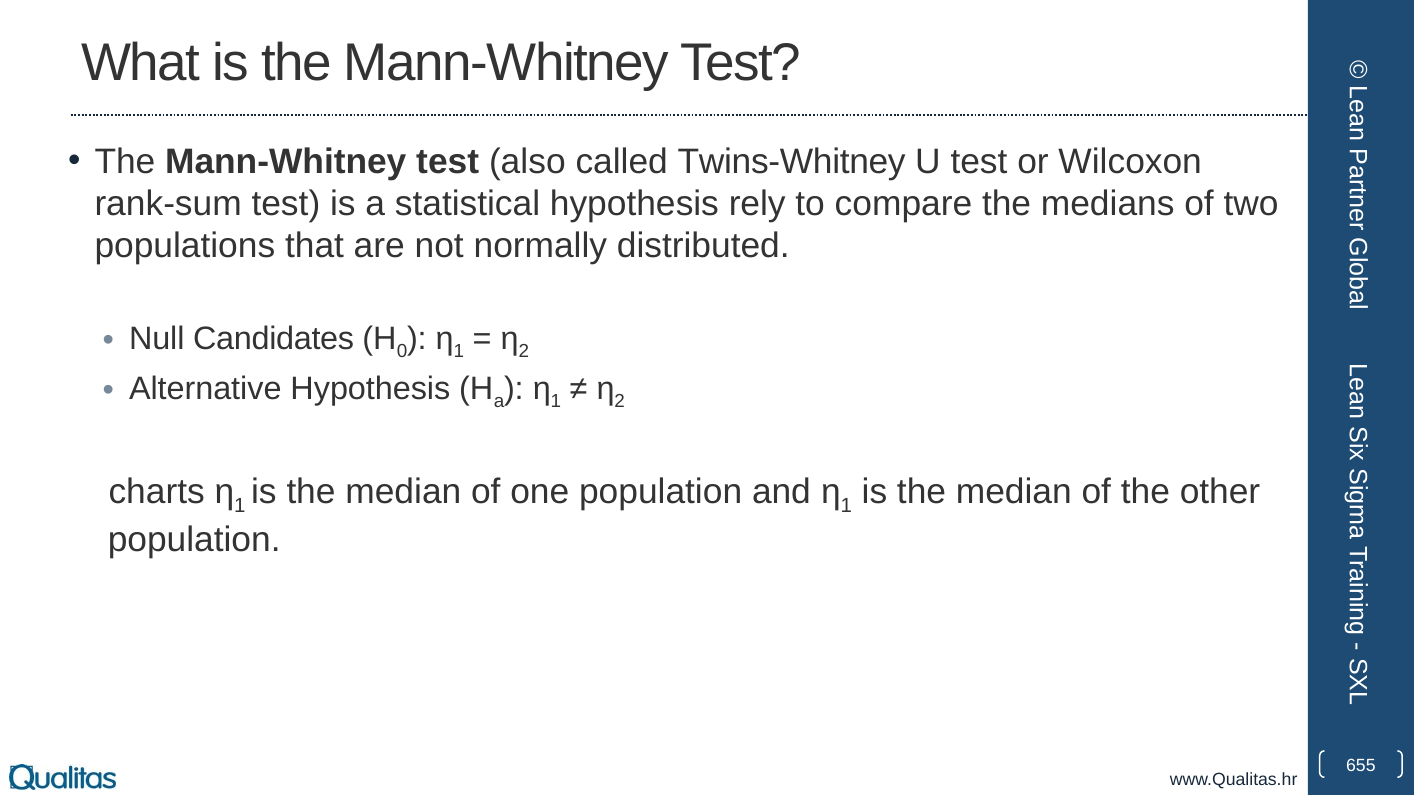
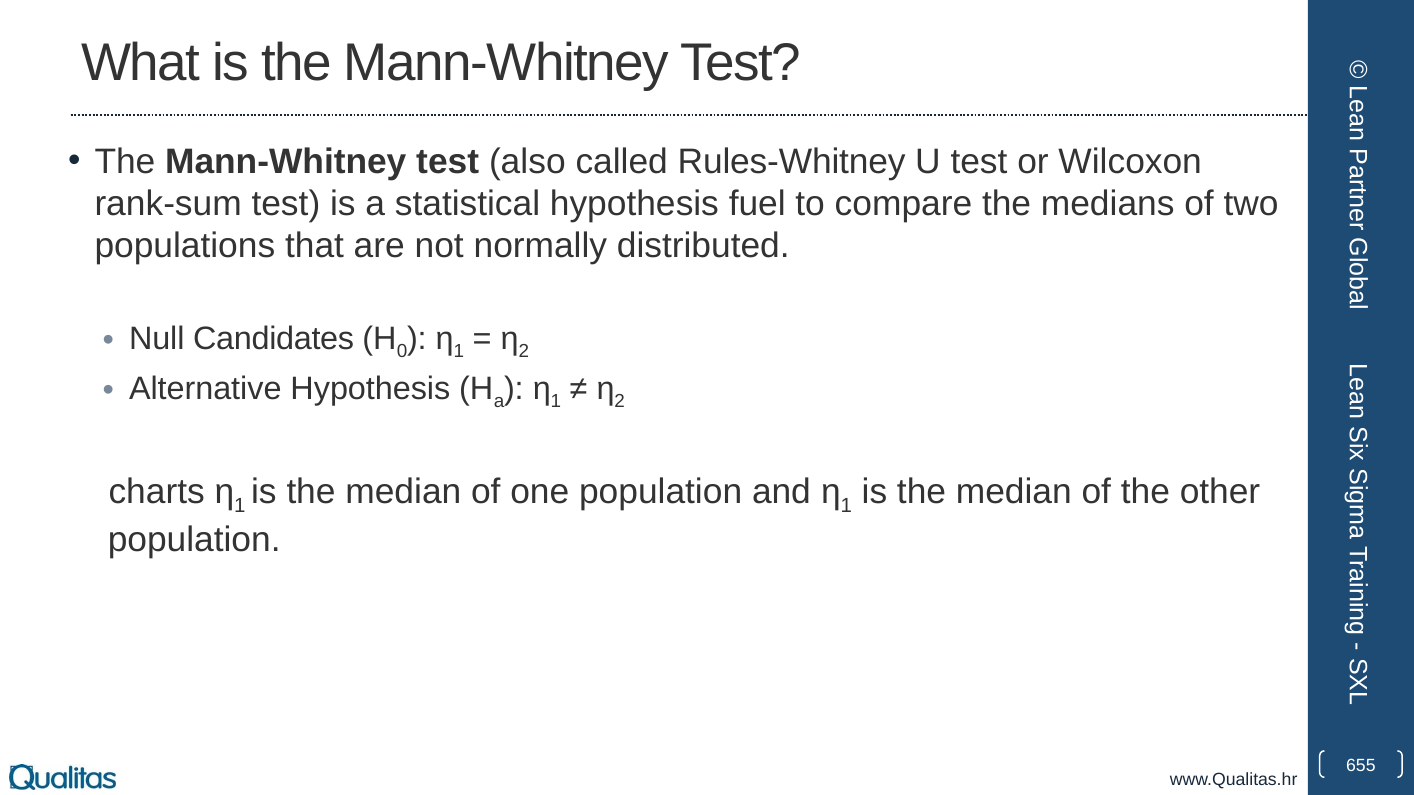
Twins-Whitney: Twins-Whitney -> Rules-Whitney (792, 162)
rely: rely -> fuel (757, 204)
